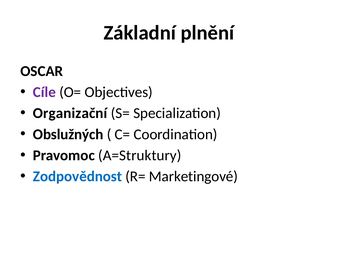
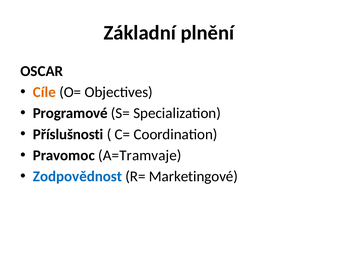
Cíle colour: purple -> orange (44, 92)
Organizační: Organizační -> Programové (70, 113)
Obslužných: Obslužných -> Příslušnosti (68, 134)
A=Struktury: A=Struktury -> A=Tramvaje (140, 155)
